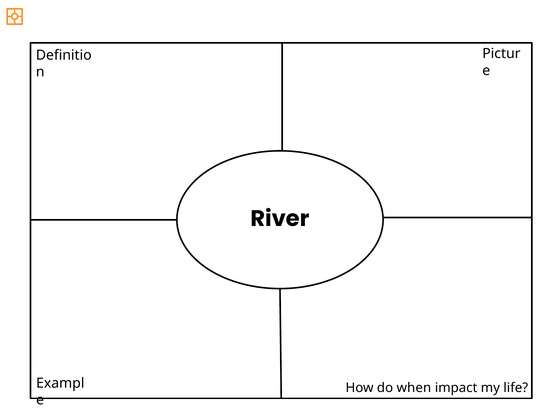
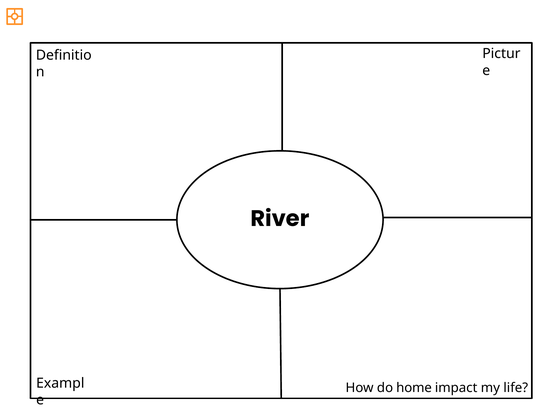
when: when -> home (414, 388)
